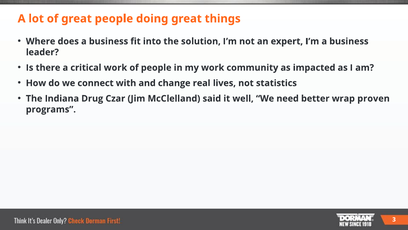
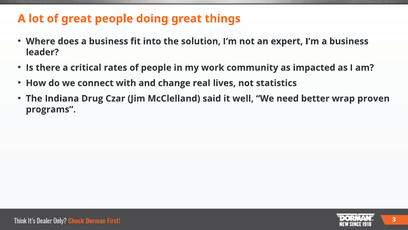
critical work: work -> rates (115, 68)
